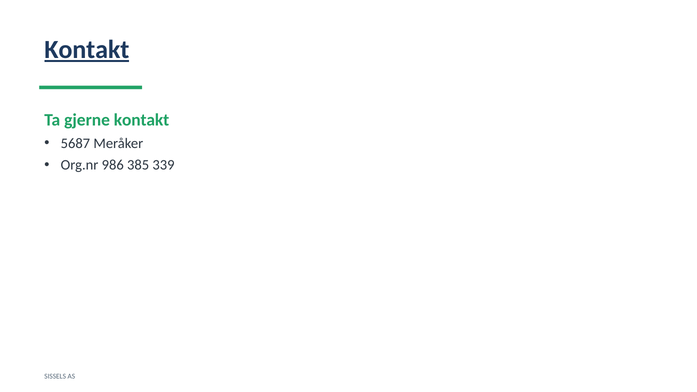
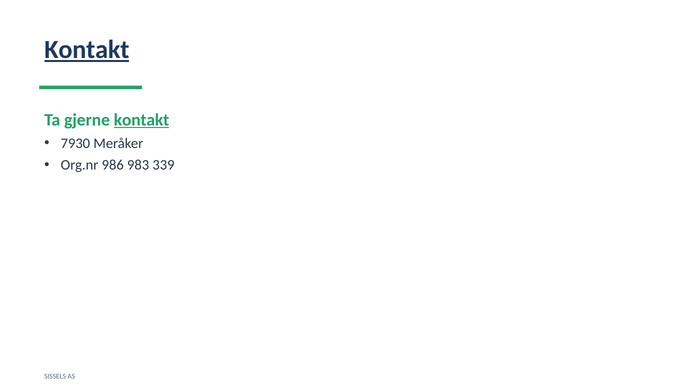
kontakt underline: none -> present (142, 120)
5687: 5687 -> 7930 (75, 143)
385: 385 -> 983 (138, 165)
